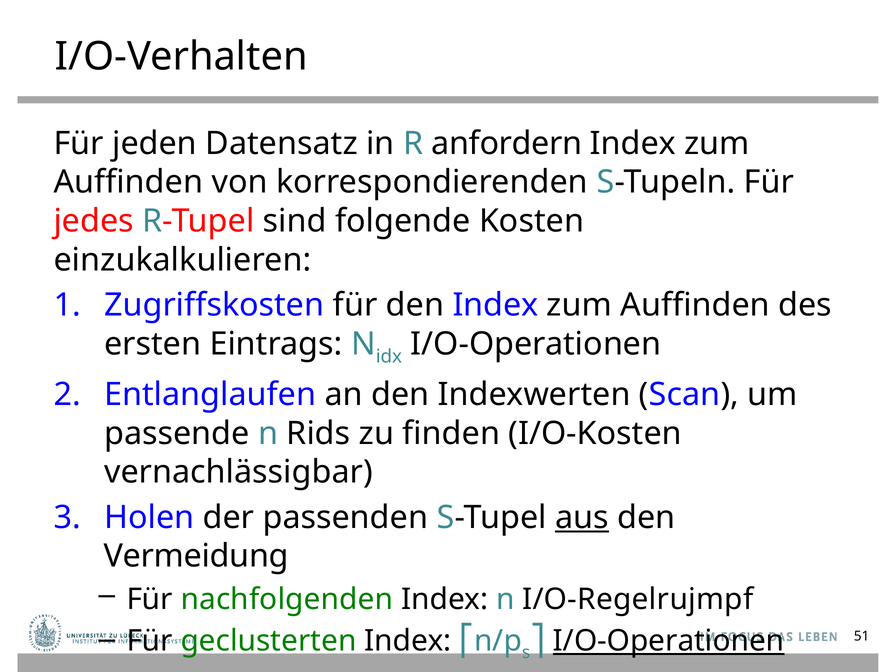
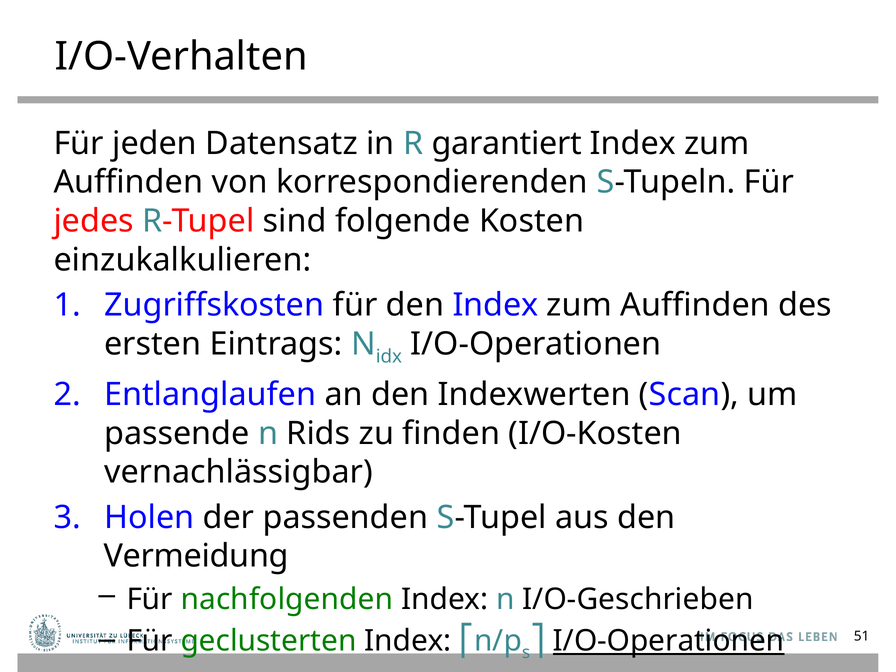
anfordern: anfordern -> garantiert (507, 143)
aus underline: present -> none (582, 517)
I/O-Regelrujmpf: I/O-Regelrujmpf -> I/O-Geschrieben (638, 599)
